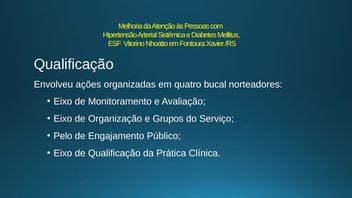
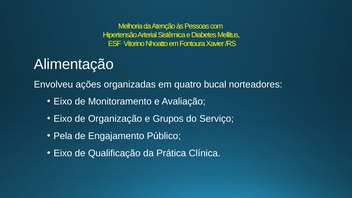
Qualificação: Qualificação -> Alimentação (74, 64)
Pelo: Pelo -> Pela (63, 136)
